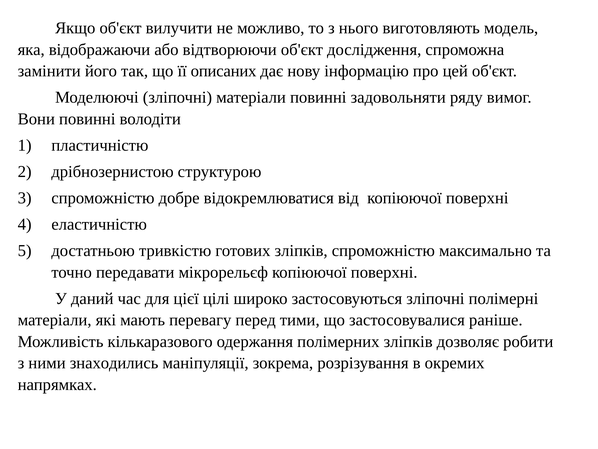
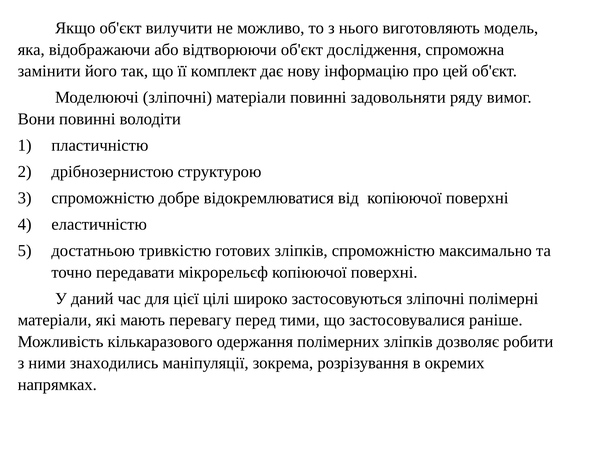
описаних: описаних -> комплект (224, 71)
